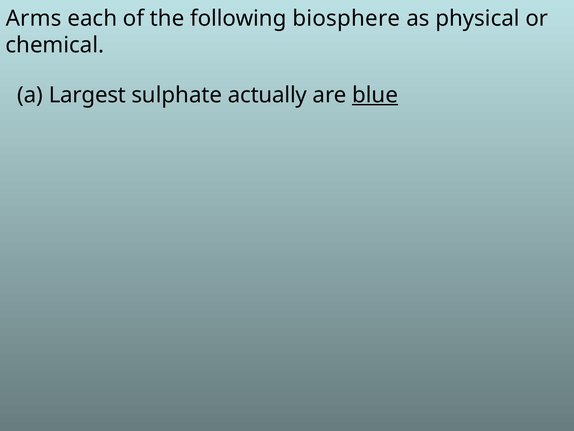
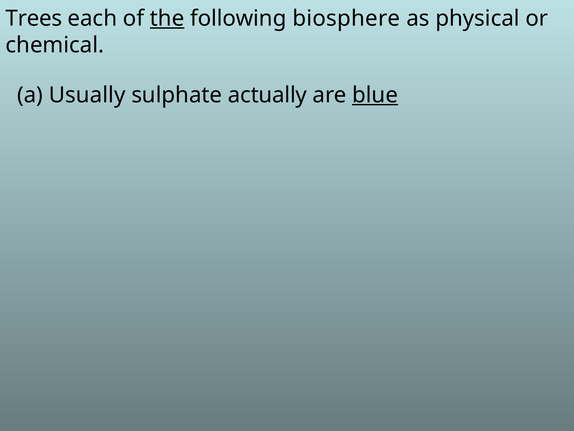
Arms: Arms -> Trees (34, 18)
the underline: none -> present (167, 18)
Largest: Largest -> Usually (87, 95)
